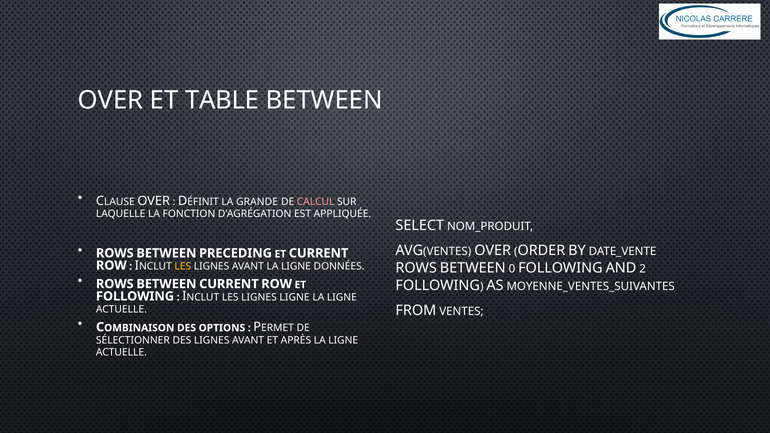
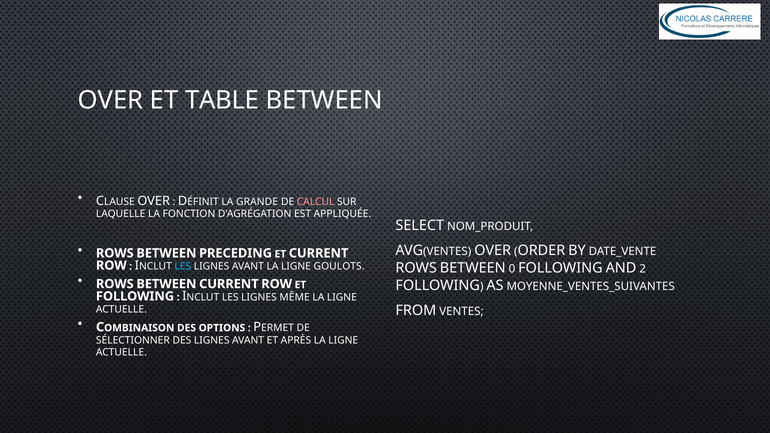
LES colour: yellow -> light blue (183, 266)
DONNÉES: DONNÉES -> GOULOTS (339, 266)
LIGNES LIGNE: LIGNE -> MÊME (295, 297)
